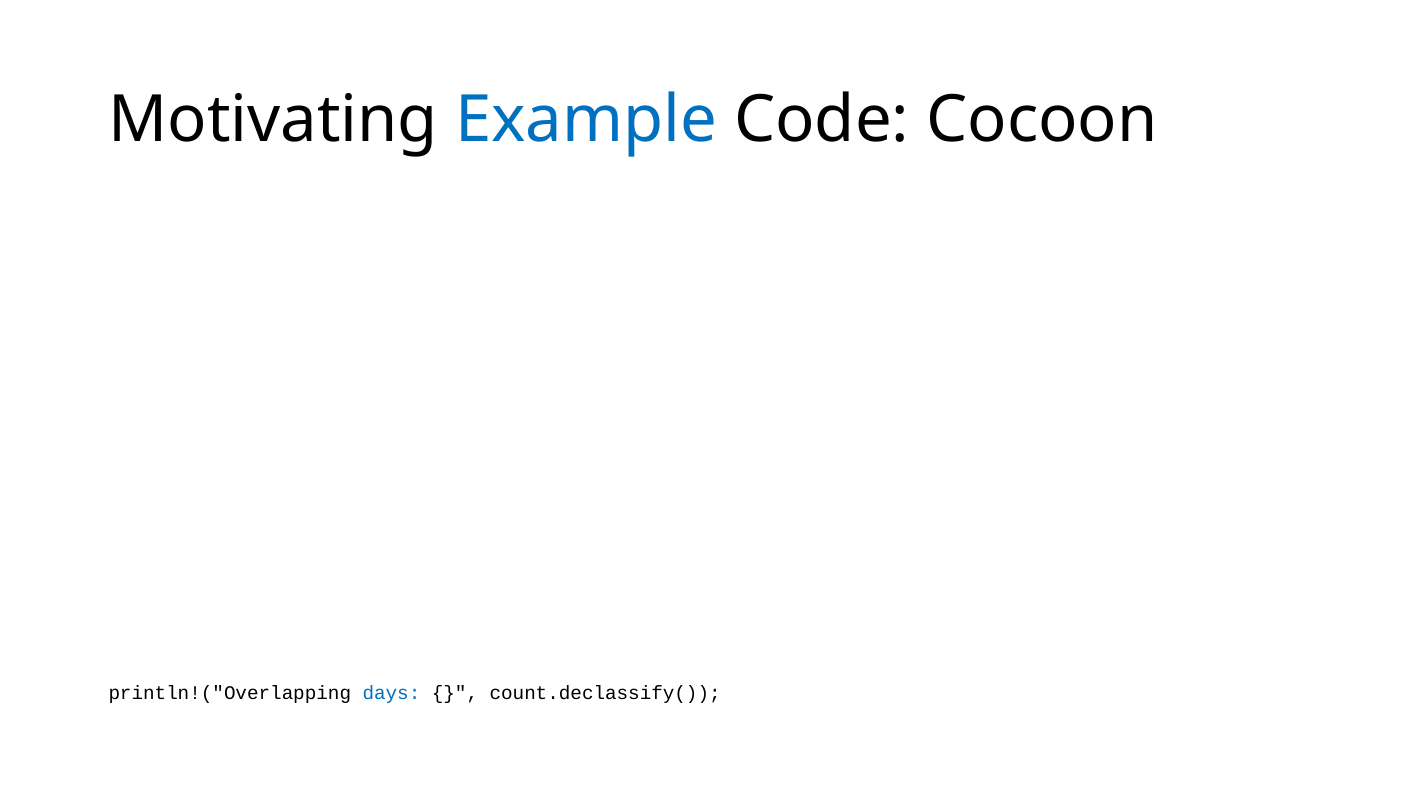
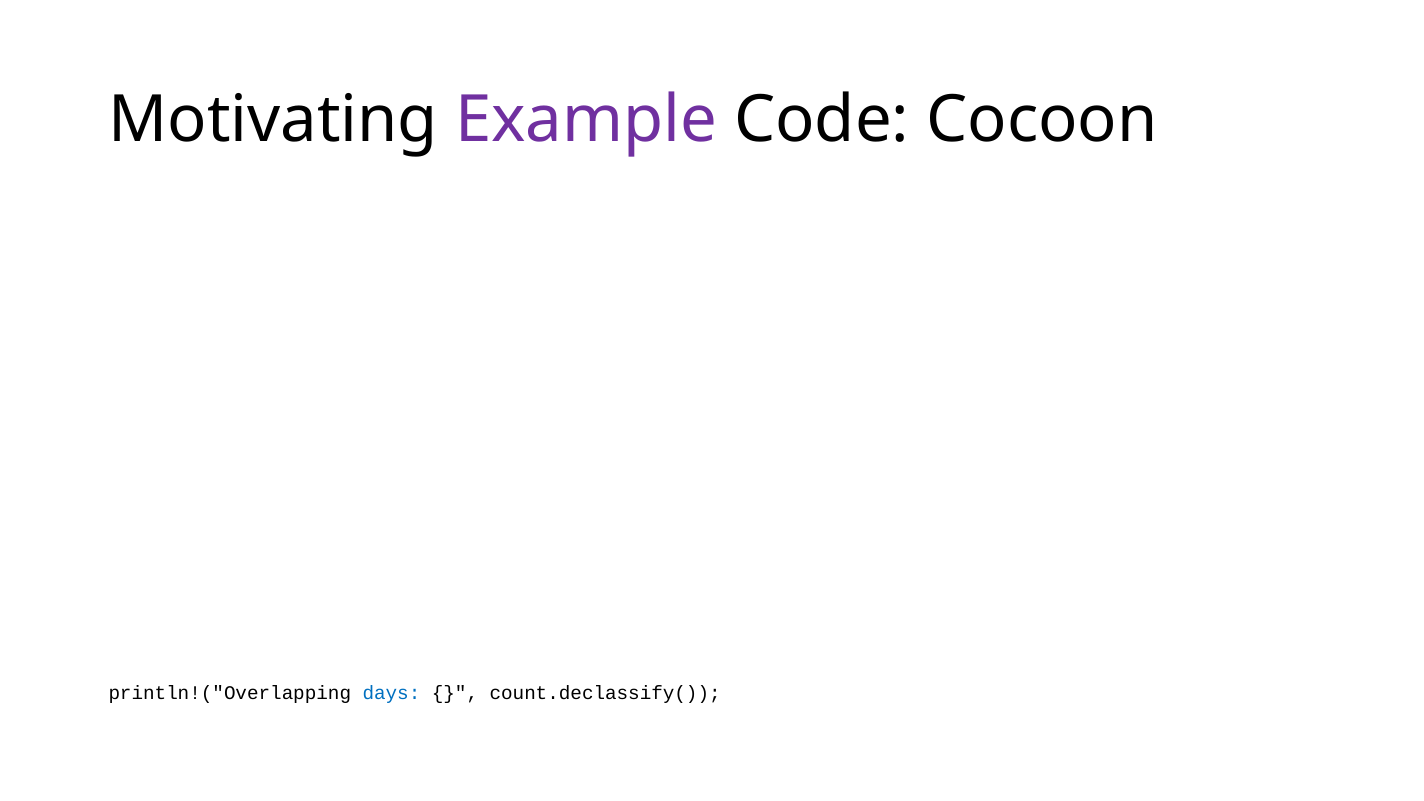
Example colour: blue -> purple (586, 120)
